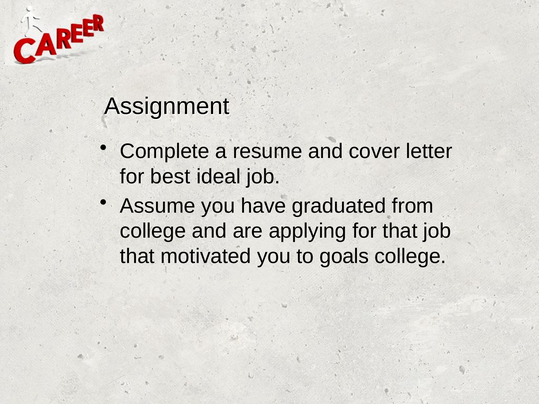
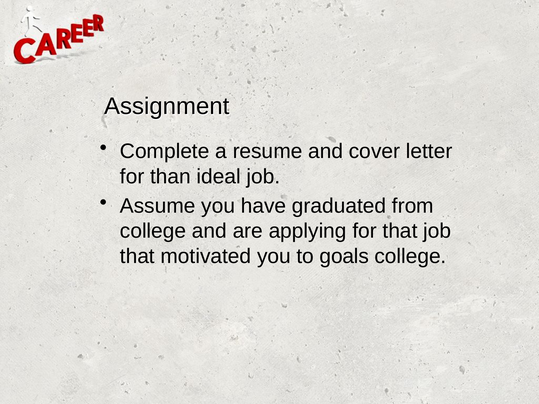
best: best -> than (170, 177)
